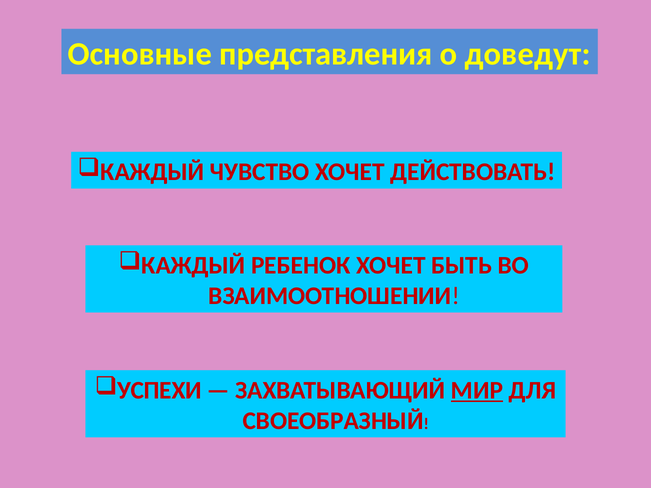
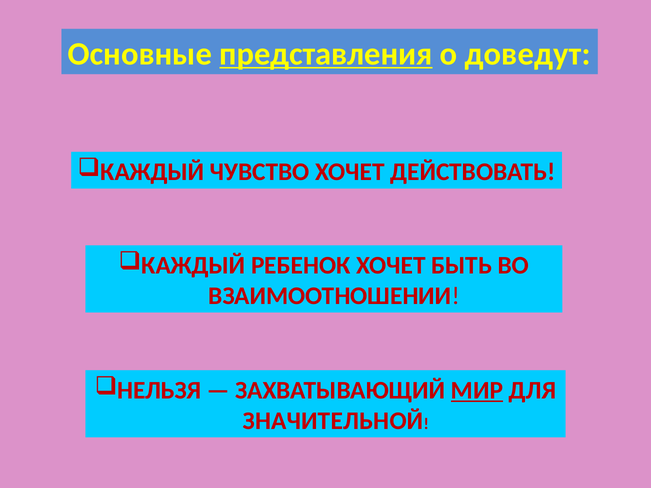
представления underline: none -> present (326, 54)
УСПЕХИ: УСПЕХИ -> НЕЛЬЗЯ (159, 391)
СВОЕОБРАЗНЫЙ: СВОЕОБРАЗНЫЙ -> ЗНАЧИТЕЛЬНОЙ (333, 421)
